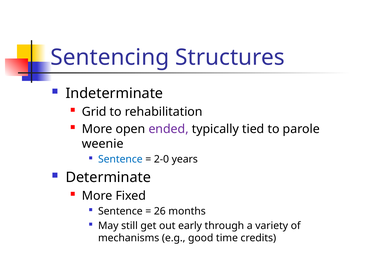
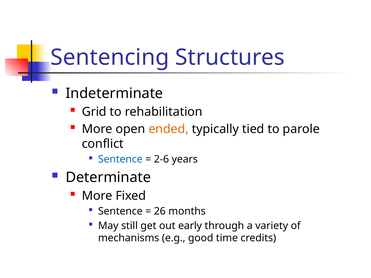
ended colour: purple -> orange (169, 129)
weenie: weenie -> conflict (103, 144)
2-0: 2-0 -> 2-6 (161, 159)
